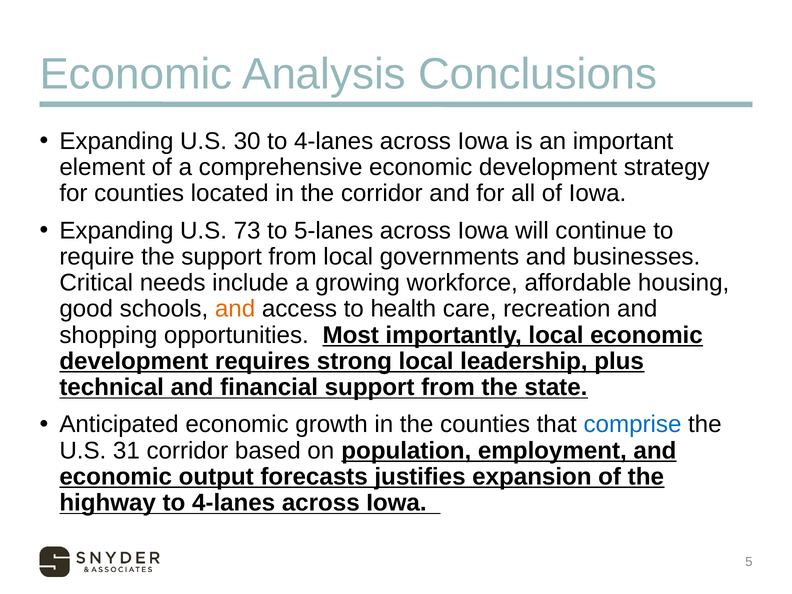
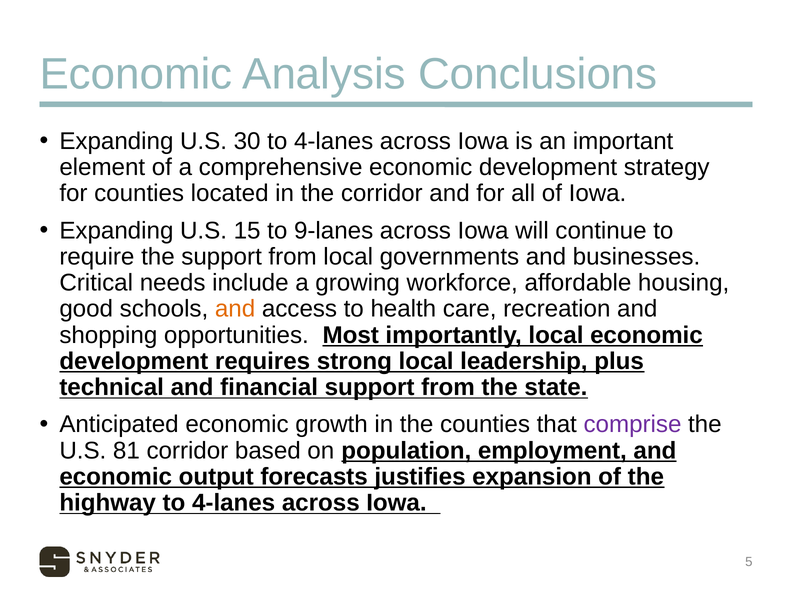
73: 73 -> 15 (247, 231)
5-lanes: 5-lanes -> 9-lanes (334, 231)
comprise colour: blue -> purple (632, 424)
31: 31 -> 81 (126, 451)
